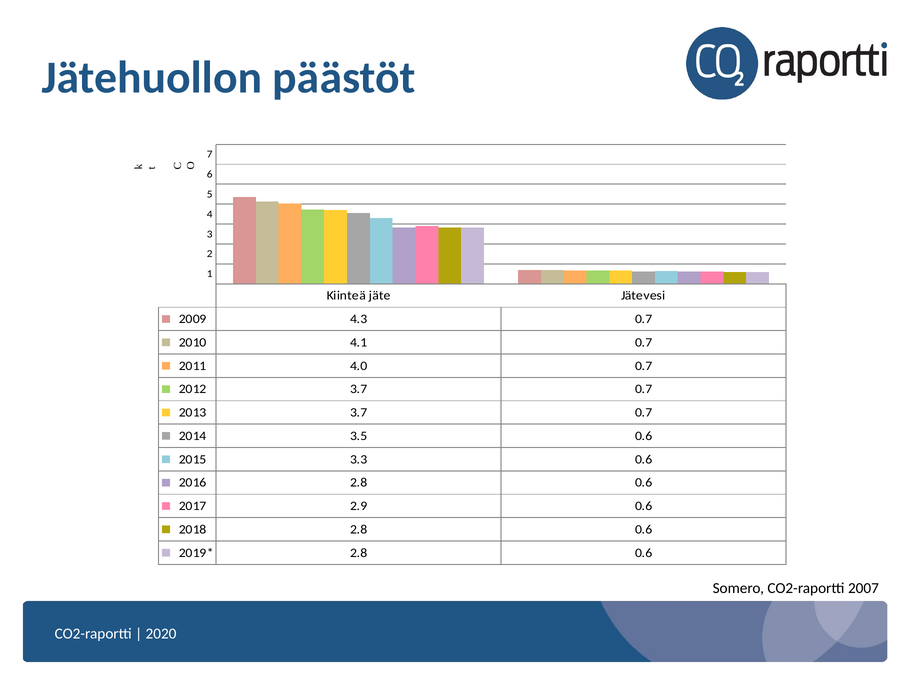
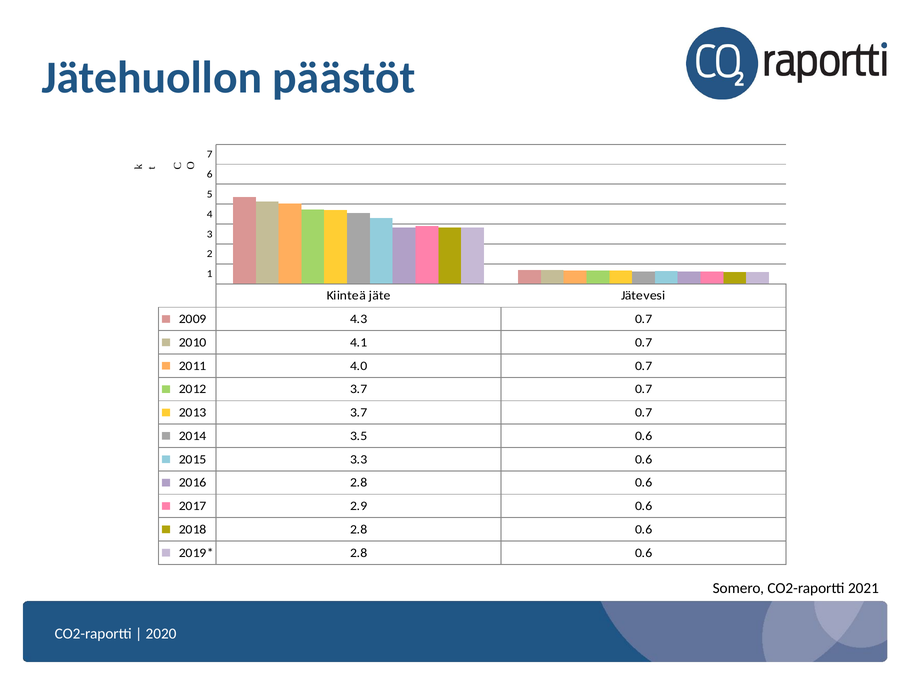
2007: 2007 -> 2021 (863, 588)
